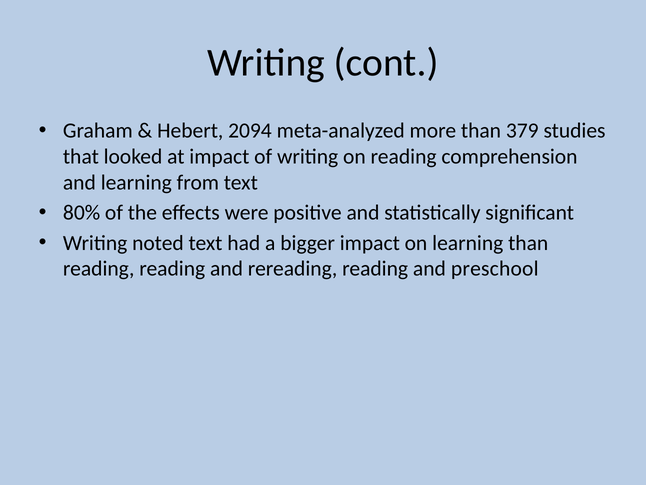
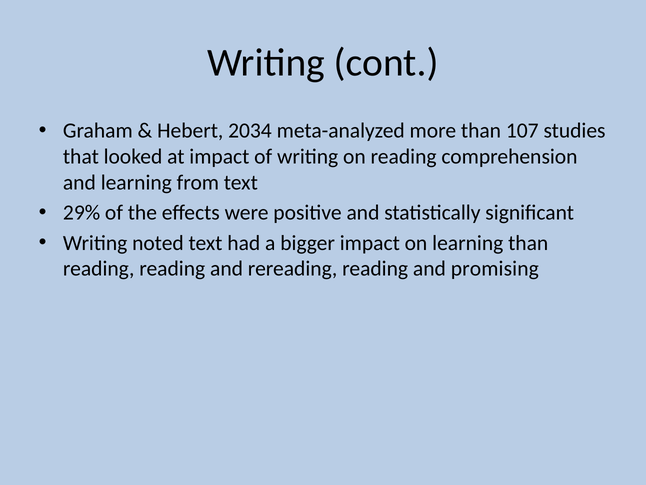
2094: 2094 -> 2034 (250, 131)
379: 379 -> 107 (522, 131)
80%: 80% -> 29% (82, 213)
preschool: preschool -> promising (495, 269)
